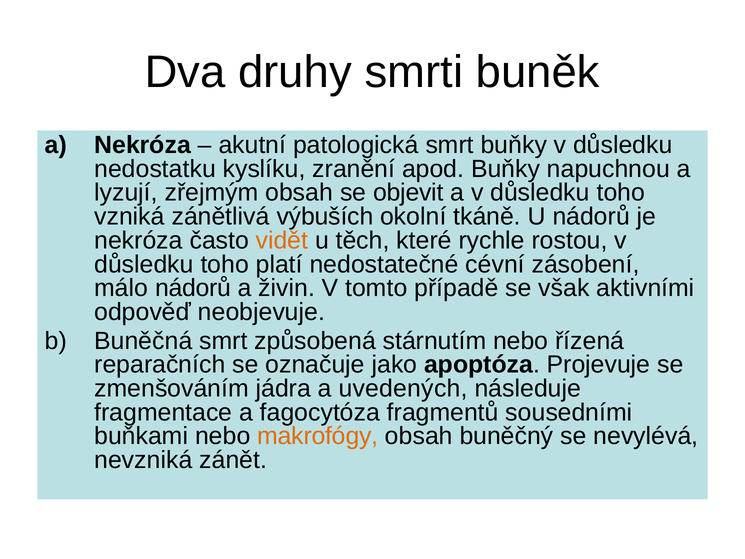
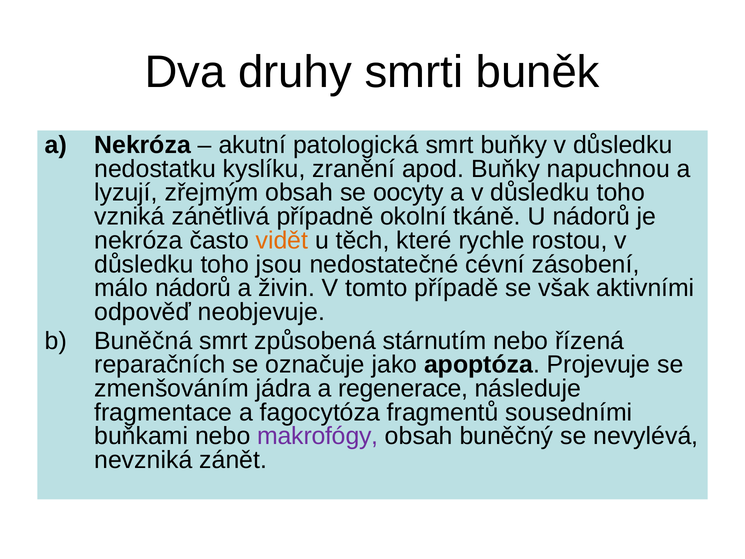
objevit: objevit -> oocyty (408, 193)
výbuších: výbuších -> případně (325, 217)
platí: platí -> jsou (279, 264)
uvedených: uvedených -> regenerace (403, 388)
makrofógy colour: orange -> purple (318, 436)
